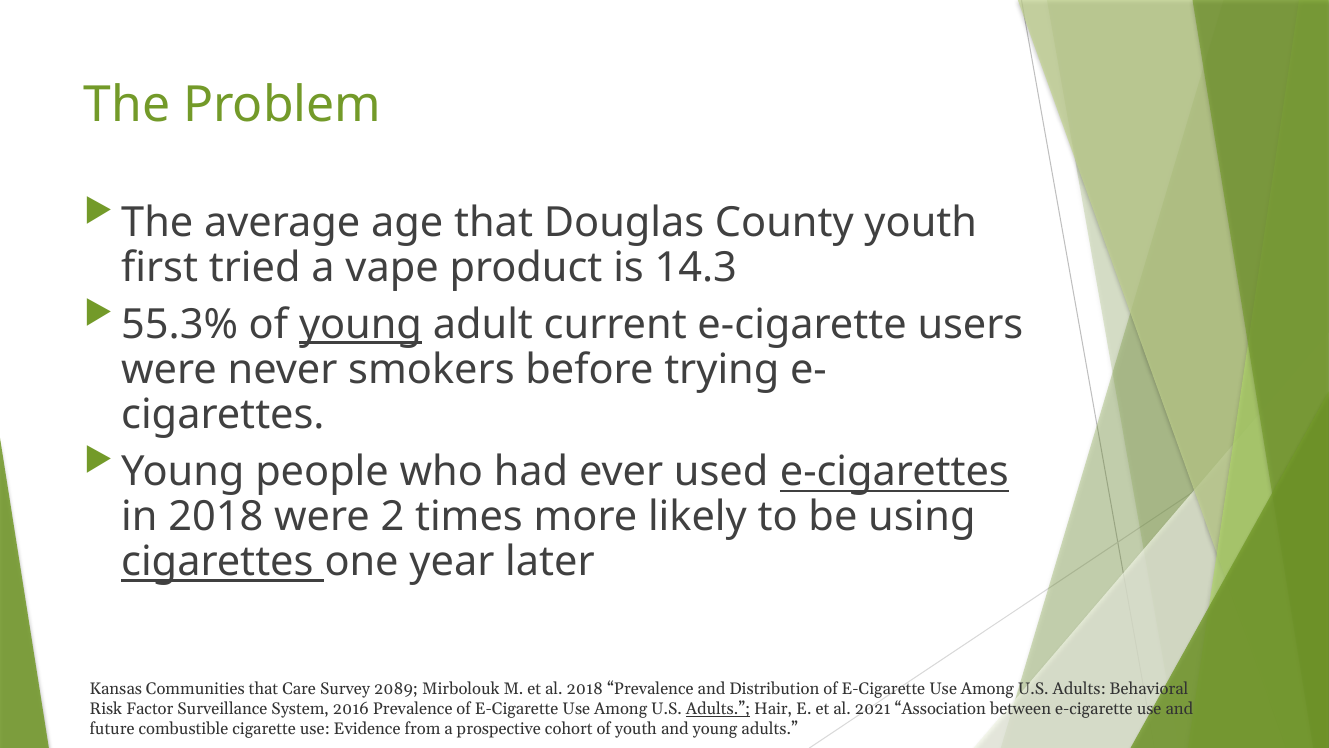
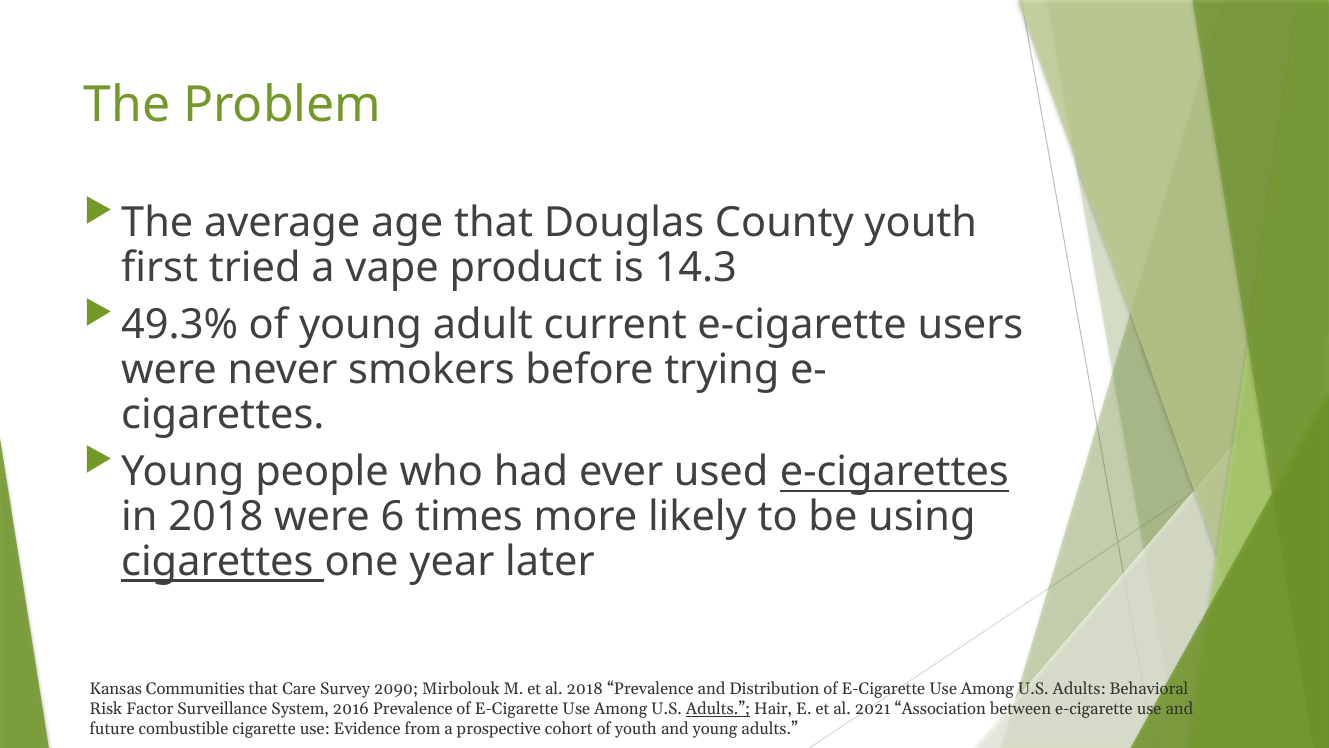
55.3%: 55.3% -> 49.3% (180, 325)
young underline: present -> none (361, 325)
2: 2 -> 6 (392, 516)
2089: 2089 -> 2090 (396, 689)
